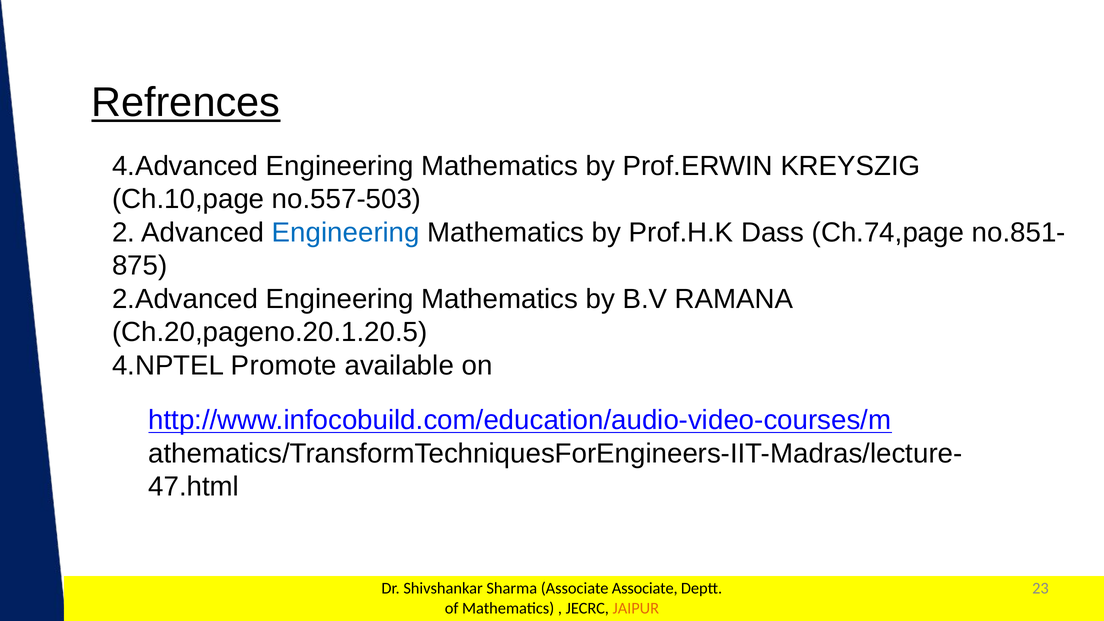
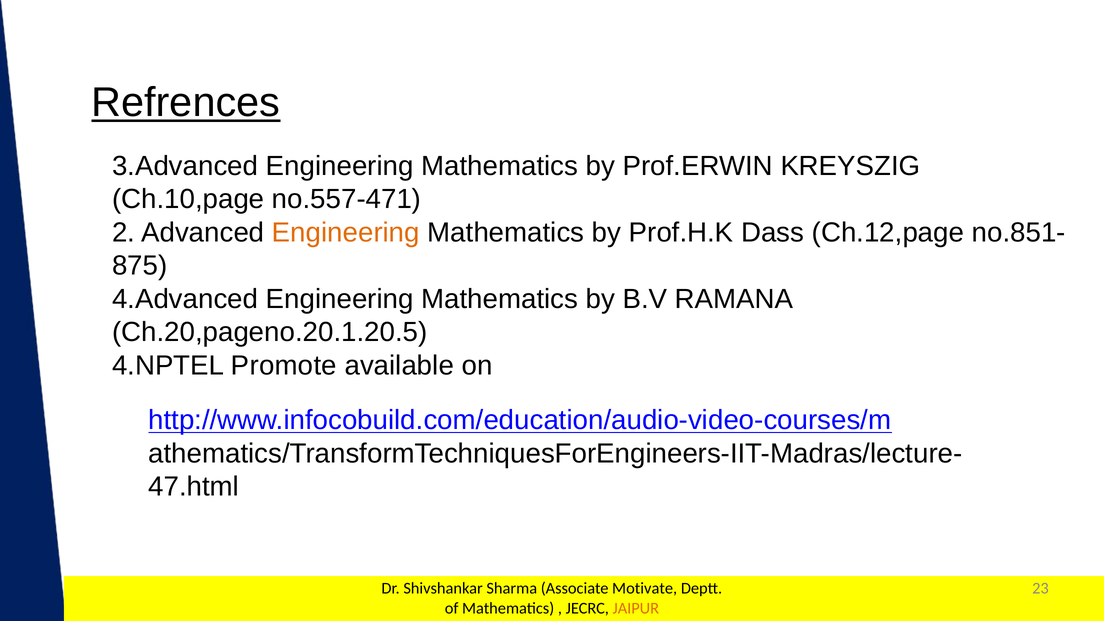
4.Advanced: 4.Advanced -> 3.Advanced (185, 166)
no.557-503: no.557-503 -> no.557-471 (347, 199)
Engineering colour: blue -> orange (346, 232)
Ch.74,page: Ch.74,page -> Ch.12,page (888, 232)
2.Advanced: 2.Advanced -> 4.Advanced (185, 299)
Associate Associate: Associate -> Motivate (645, 588)
